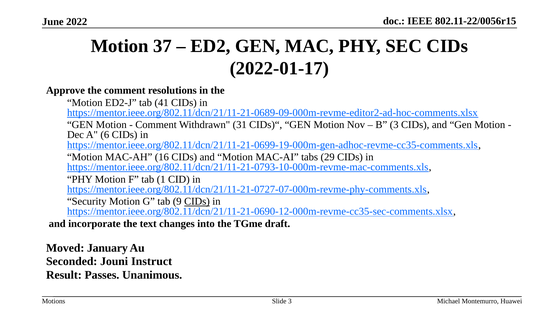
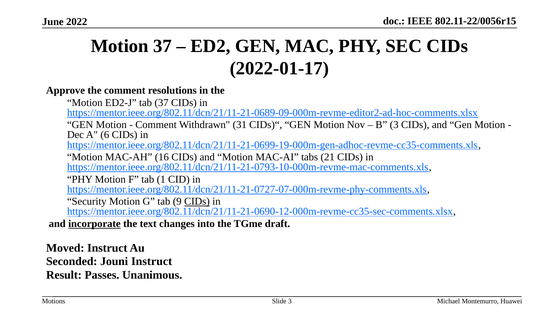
tab 41: 41 -> 37 (162, 103)
29: 29 -> 21 (328, 157)
incorporate underline: none -> present (94, 224)
Moved January: January -> Instruct (107, 248)
